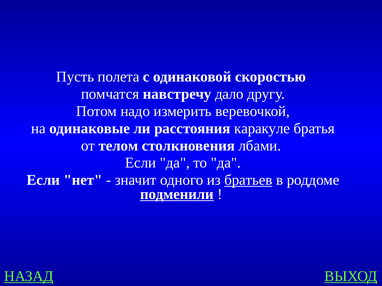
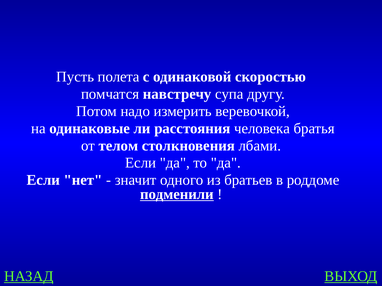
дало: дало -> супа (229, 94)
каракуле: каракуле -> человека (262, 129)
братьев underline: present -> none (248, 180)
